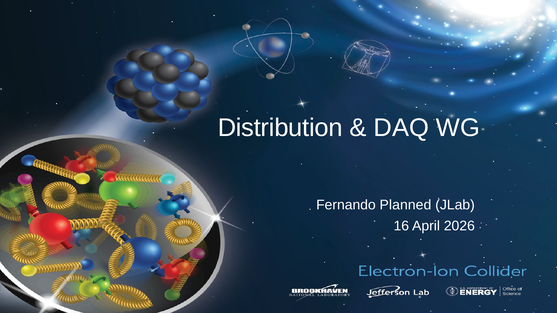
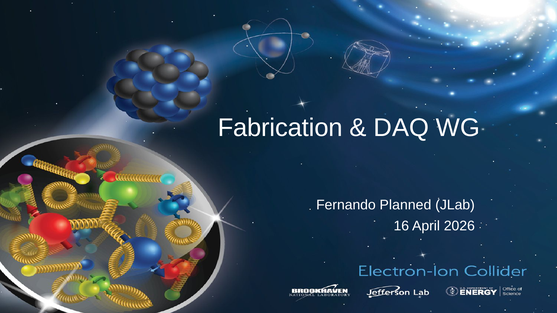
Distribution: Distribution -> Fabrication (280, 128)
